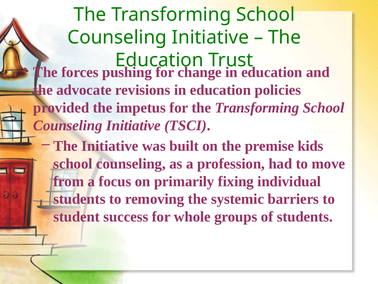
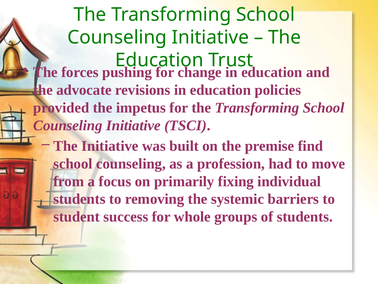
kids: kids -> find (310, 146)
